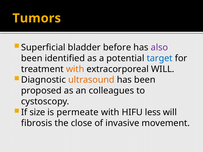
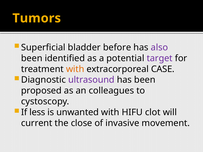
target colour: blue -> purple (160, 58)
extracorporeal WILL: WILL -> CASE (163, 69)
ultrasound colour: orange -> purple (91, 80)
size: size -> less (37, 112)
permeate: permeate -> unwanted (78, 112)
less: less -> clot (153, 112)
fibrosis: fibrosis -> current (37, 123)
